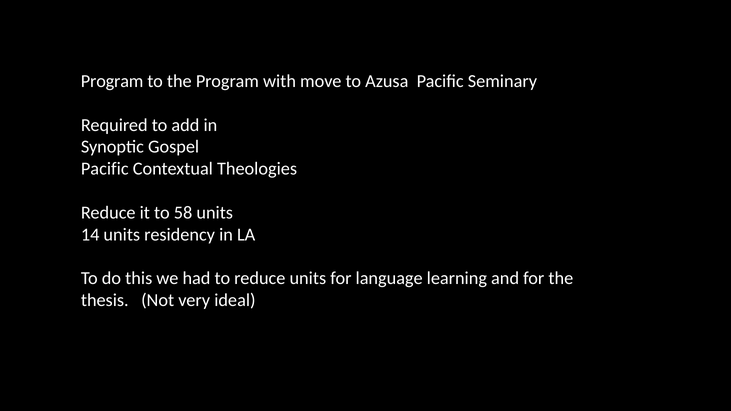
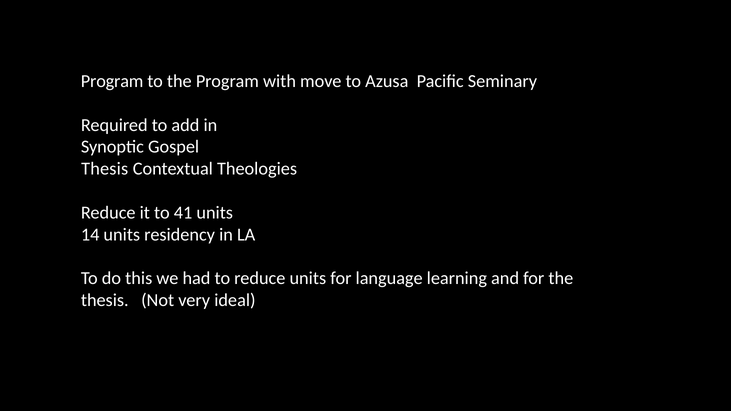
Pacific: Pacific -> Thesis (105, 169)
58: 58 -> 41 (183, 213)
